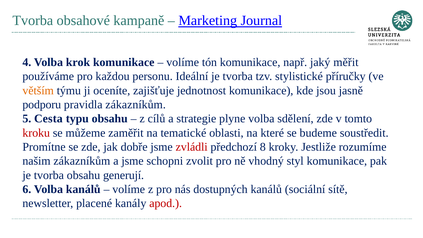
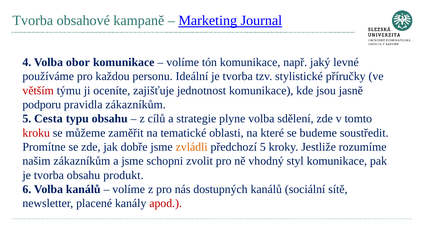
krok: krok -> obor (78, 62)
měřit: měřit -> levné (346, 62)
větším colour: orange -> red (38, 91)
zvládli colour: red -> orange (192, 147)
předchozí 8: 8 -> 5 (263, 147)
generují: generují -> produkt (123, 175)
